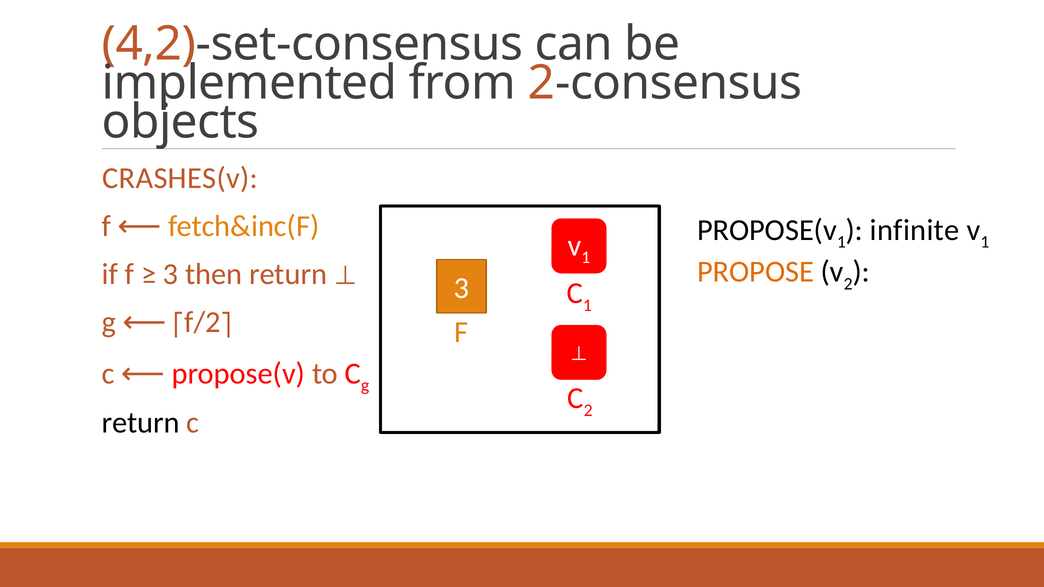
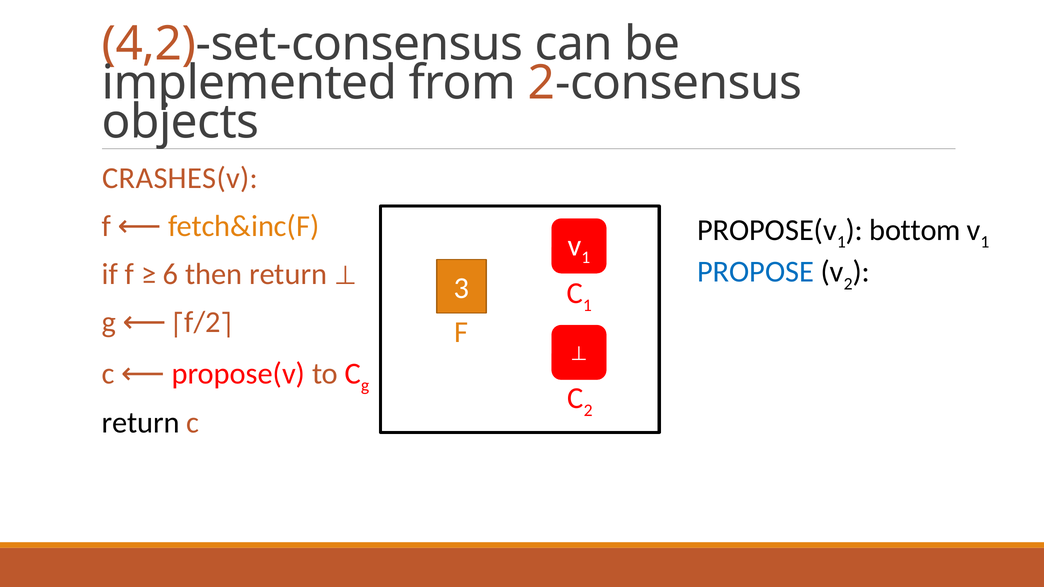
infinite: infinite -> bottom (915, 230)
PROPOSE colour: orange -> blue (756, 272)
3: 3 -> 6 (171, 274)
